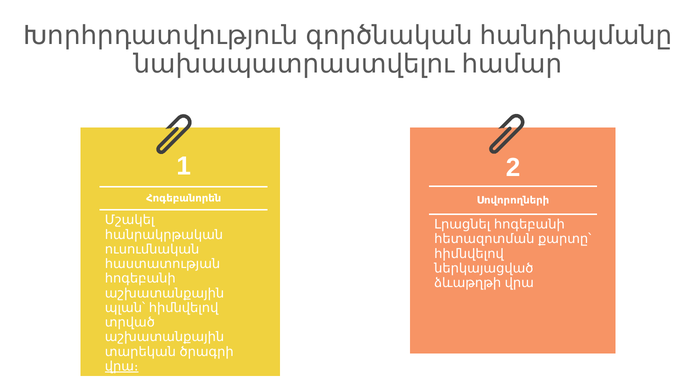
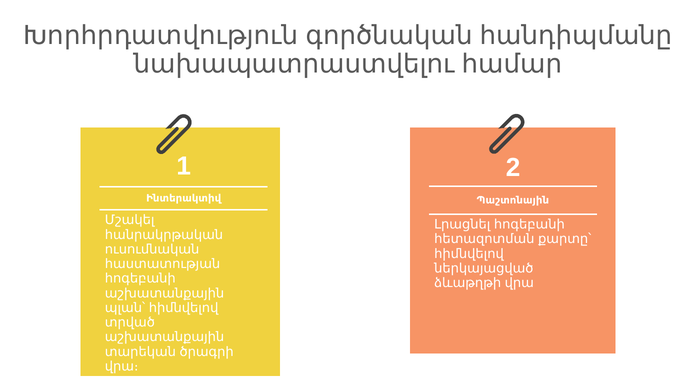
Հոգեբանորեն: Հոգեբանորեն -> Ինտերակտիվ (184, 198)
Սովորողների: Սովորողների -> Պաշտոնային (513, 200)
վրա։ underline: present -> none (122, 366)
